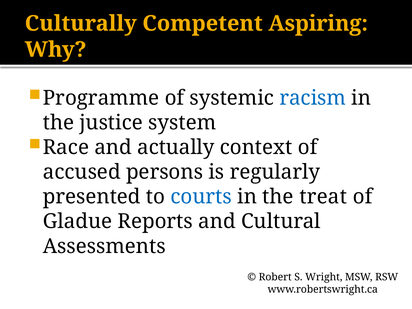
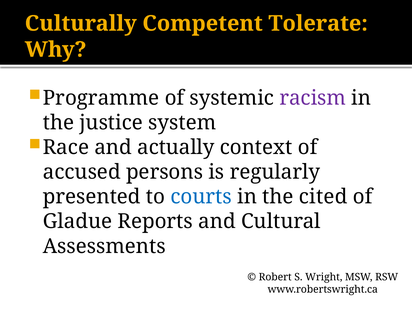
Aspiring: Aspiring -> Tolerate (318, 24)
racism colour: blue -> purple (313, 98)
treat: treat -> cited (323, 197)
